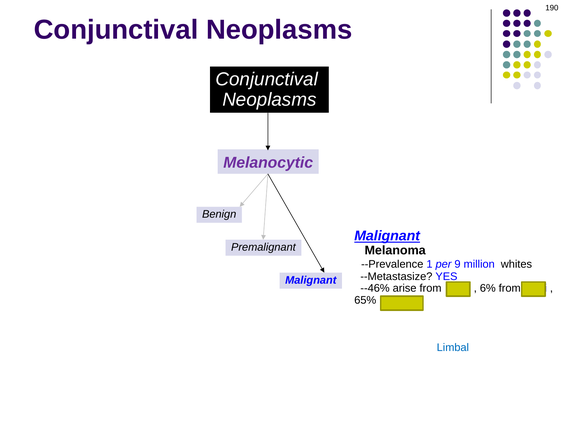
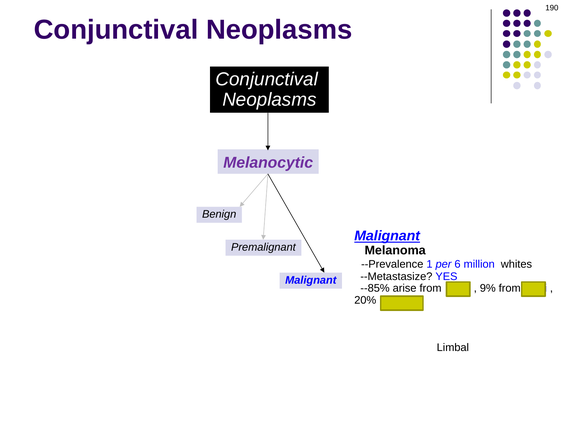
9: 9 -> 6 (458, 264)
--46%: --46% -> --85% (375, 288)
6%: 6% -> 9% (488, 288)
65%: 65% -> 20% (365, 300)
Limbal colour: blue -> black (453, 348)
